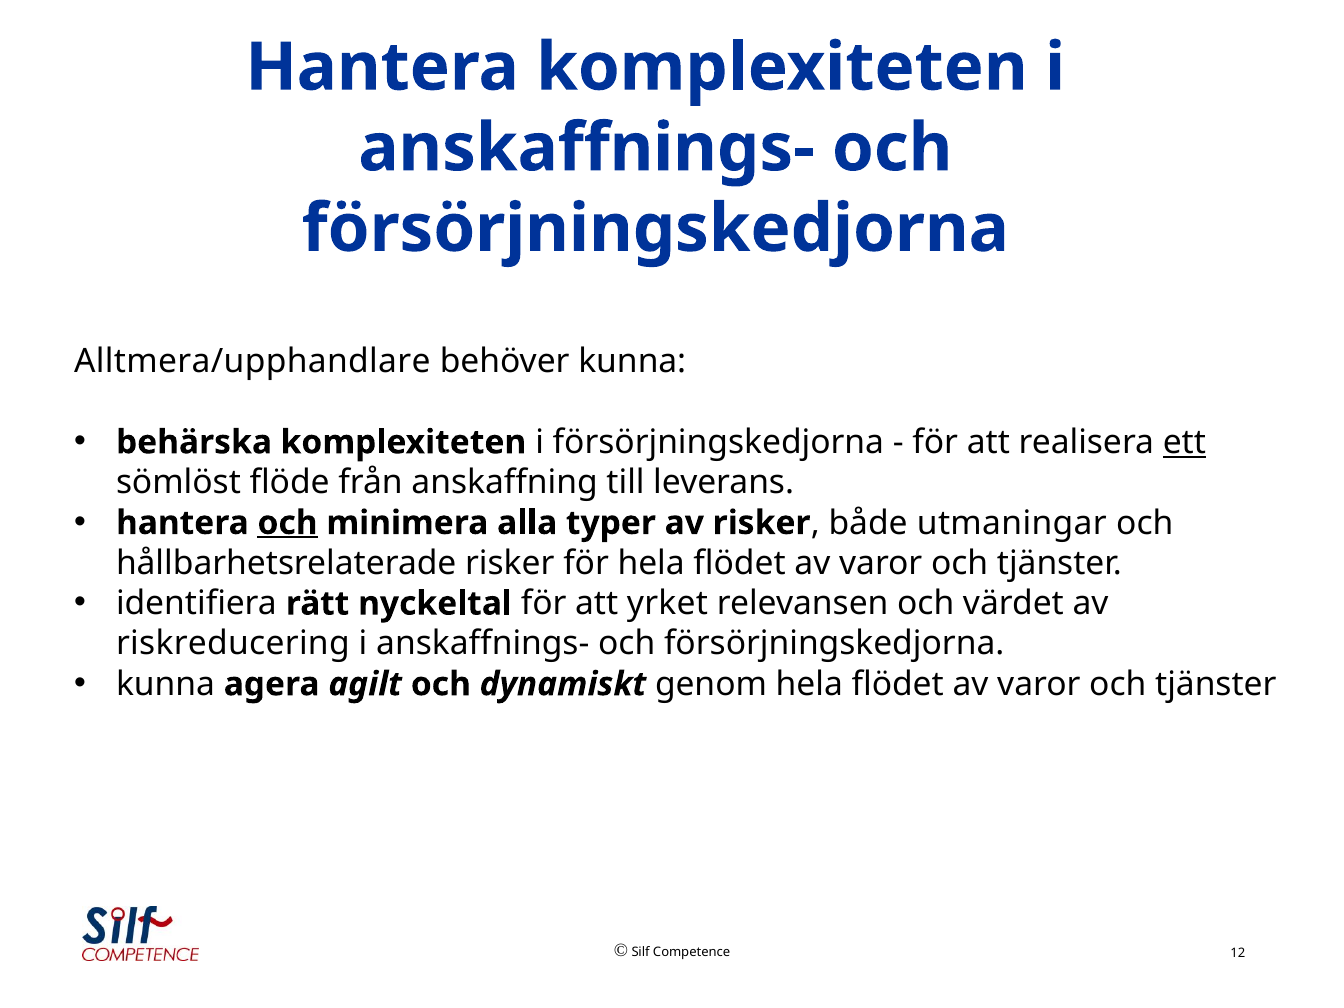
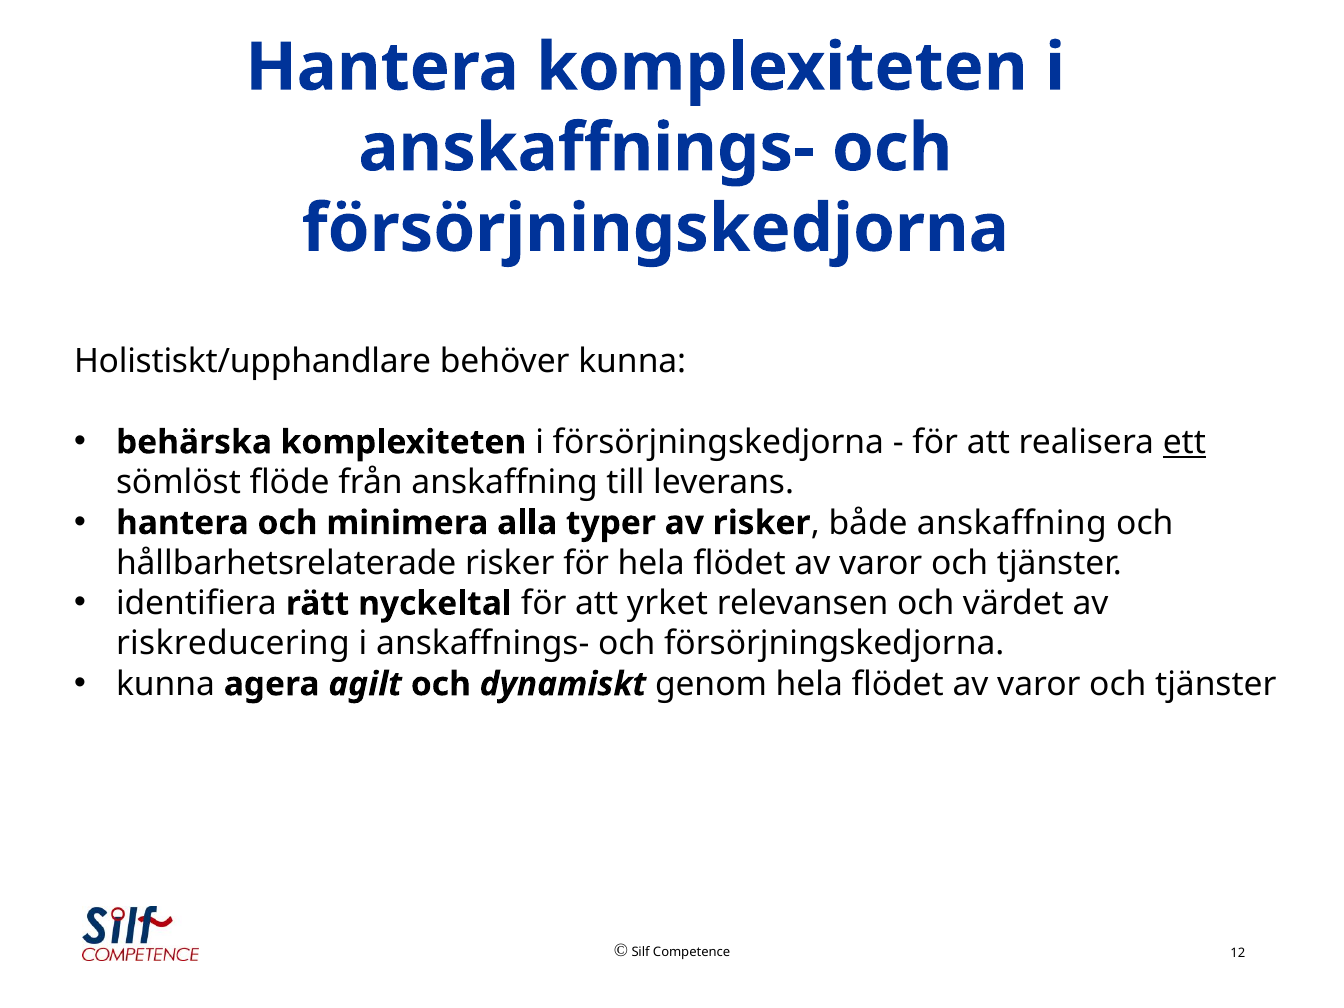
Alltmera/upphandlare: Alltmera/upphandlare -> Holistiskt/upphandlare (253, 362)
och underline: present -> none (288, 523)
både utmaningar: utmaningar -> anskaffning (1012, 523)
